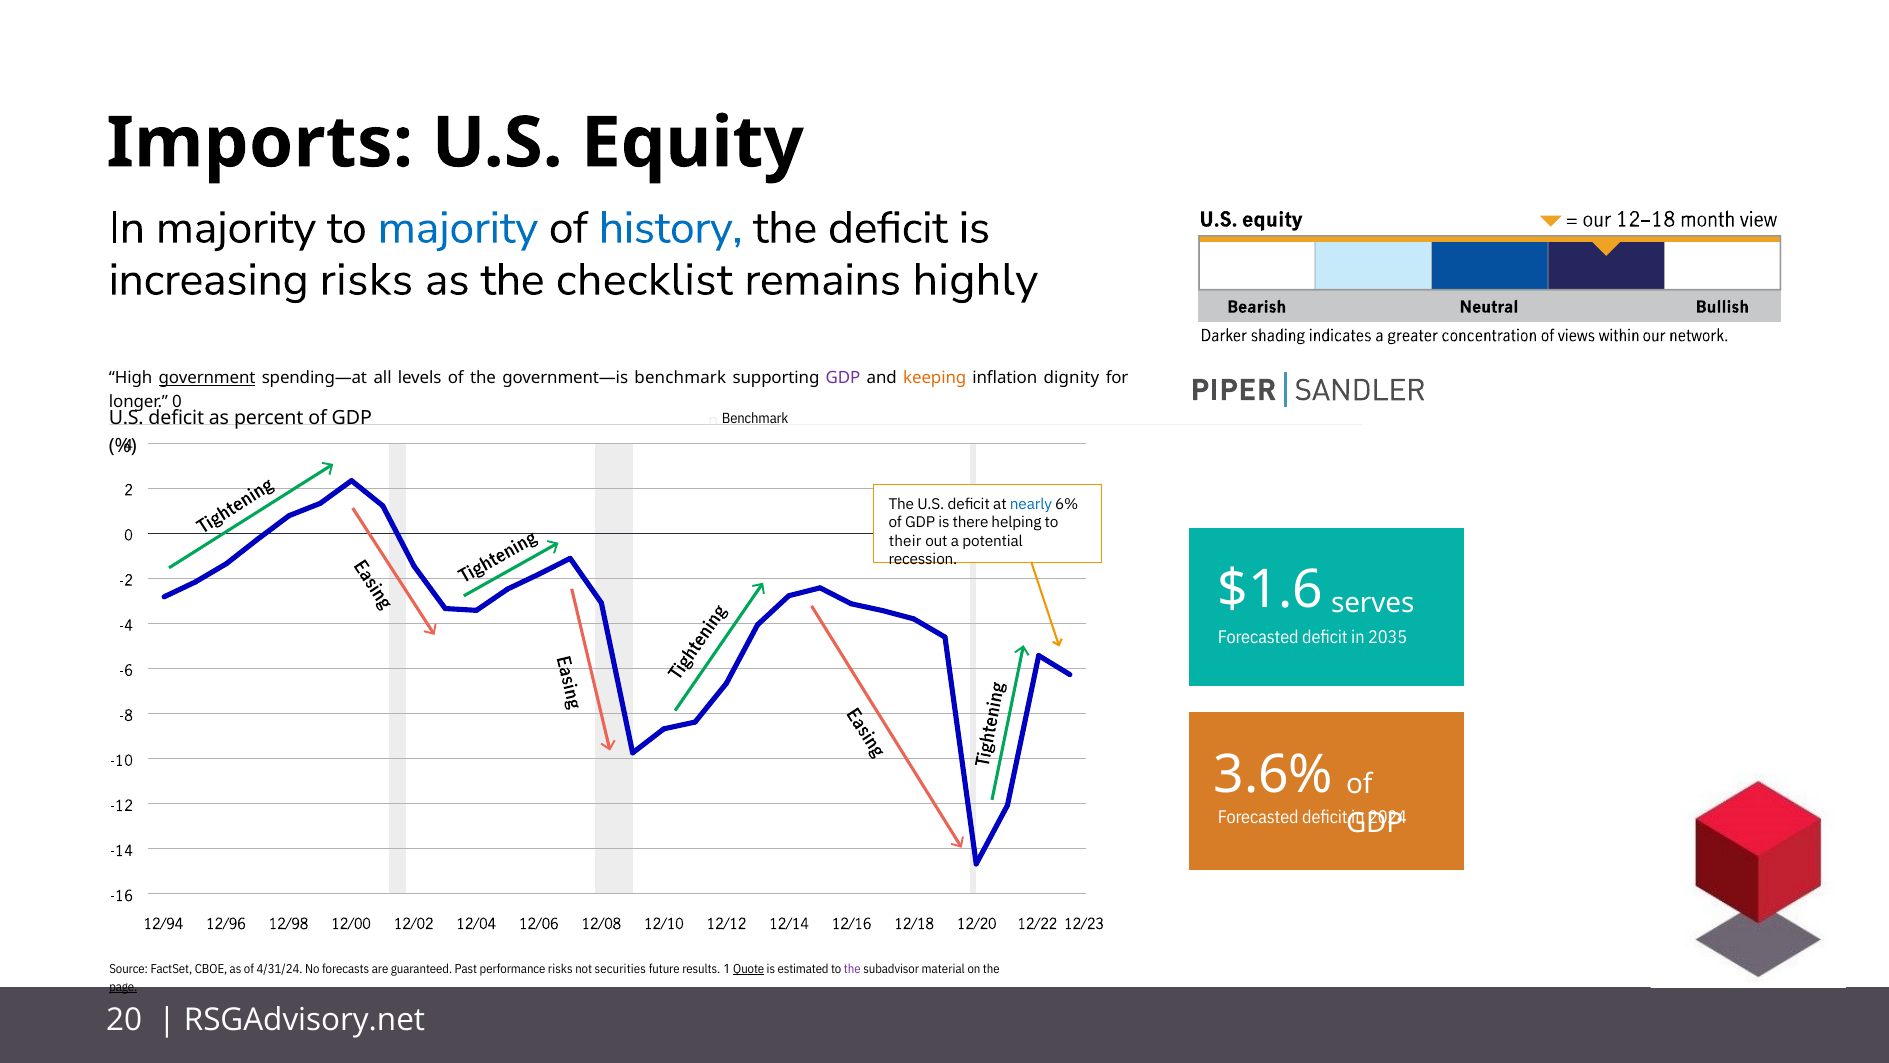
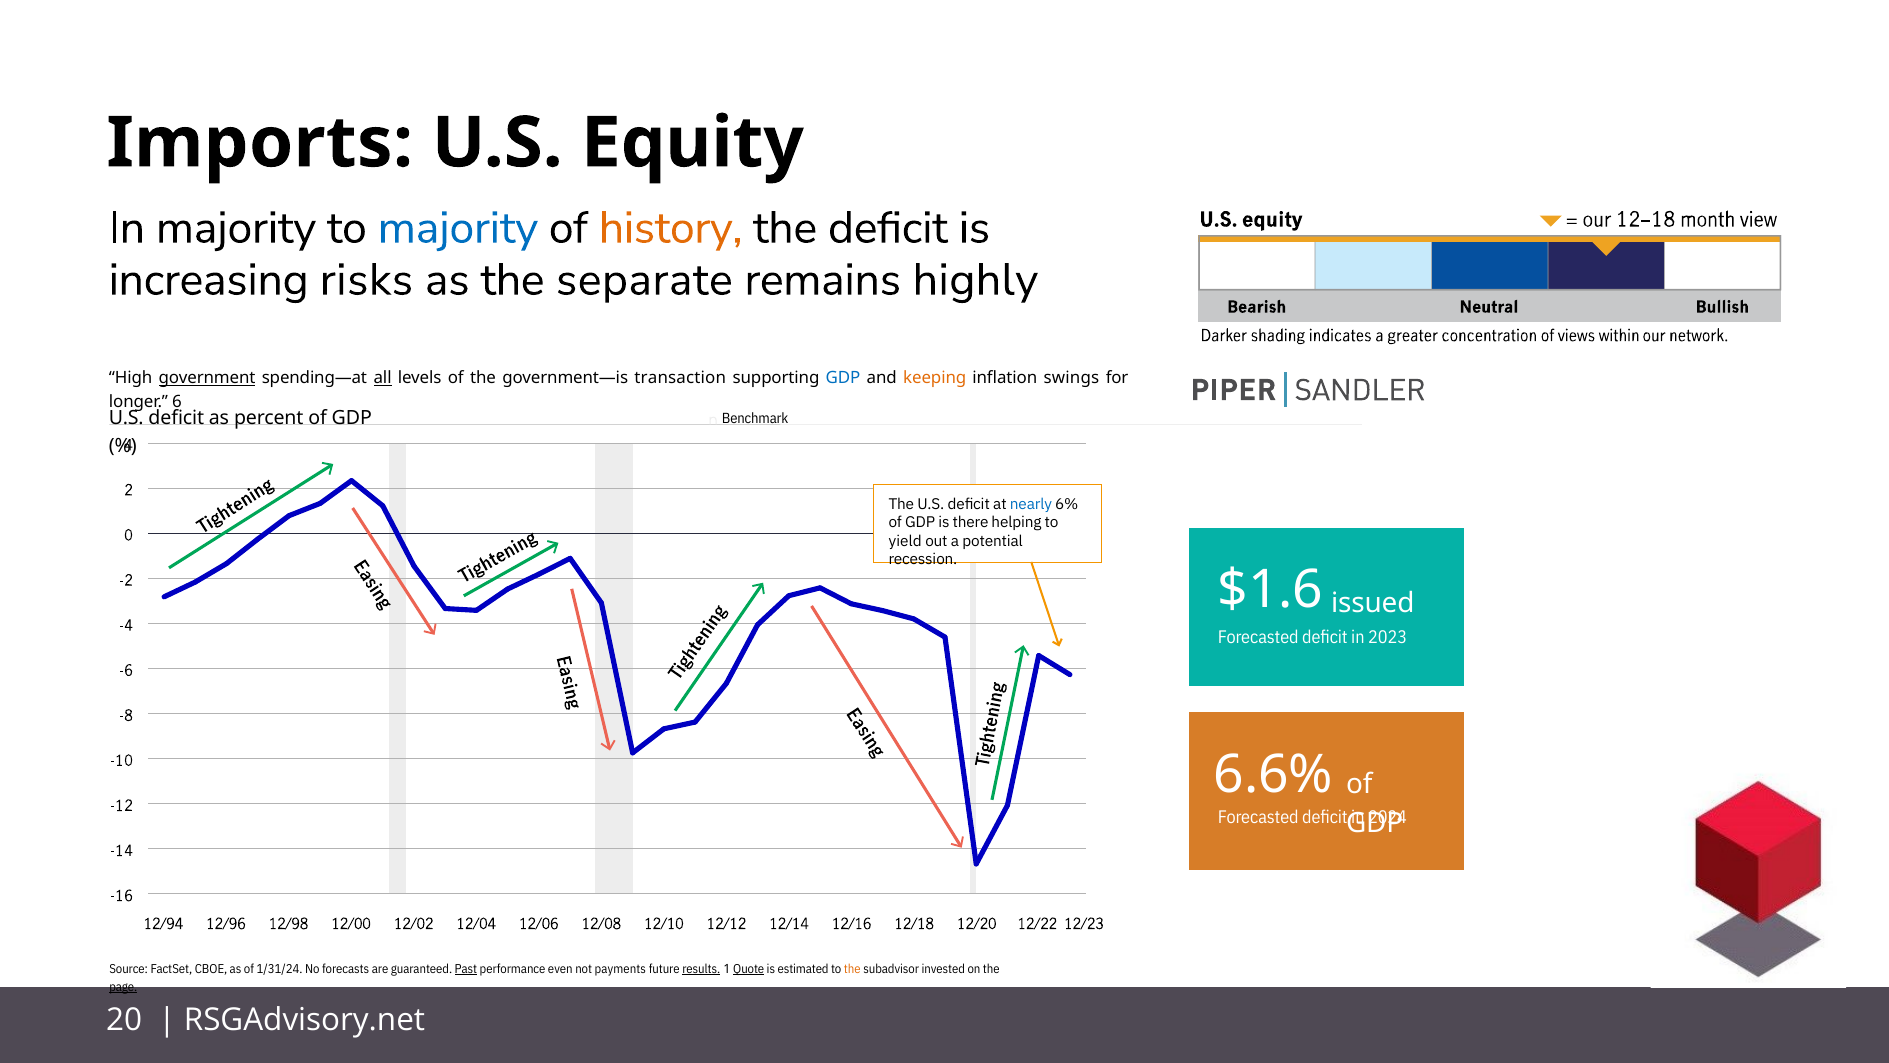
history colour: blue -> orange (671, 228)
checklist: checklist -> separate (644, 280)
all underline: none -> present (383, 378)
government—is benchmark: benchmark -> transaction (680, 378)
GDP colour: purple -> blue (843, 378)
dignity: dignity -> swings (1071, 378)
0: 0 -> 6 (177, 401)
their: their -> yield (905, 541)
serves: serves -> issued (1373, 603)
2035: 2035 -> 2023 (1388, 637)
3.6%: 3.6% -> 6.6% (1273, 775)
4/31/24: 4/31/24 -> 1/31/24 (280, 969)
Past underline: none -> present (466, 969)
performance risks: risks -> even (560, 969)
securities: securities -> payments (620, 969)
results underline: none -> present (701, 969)
the colour: purple -> orange (852, 969)
material: material -> invested (943, 969)
